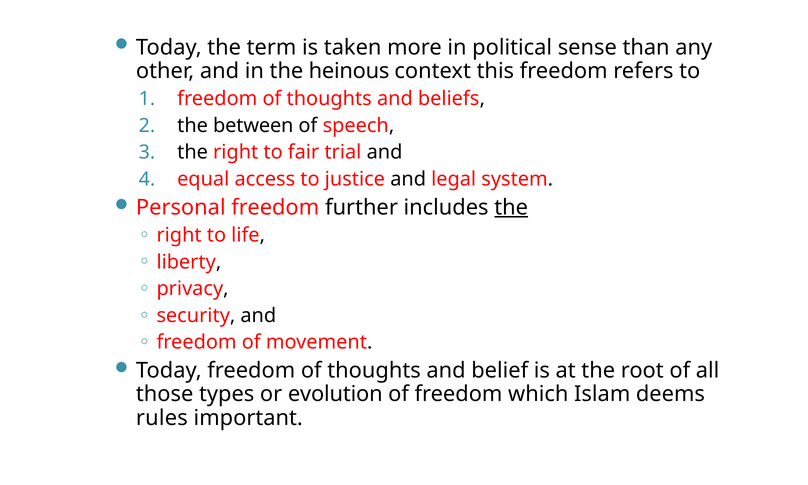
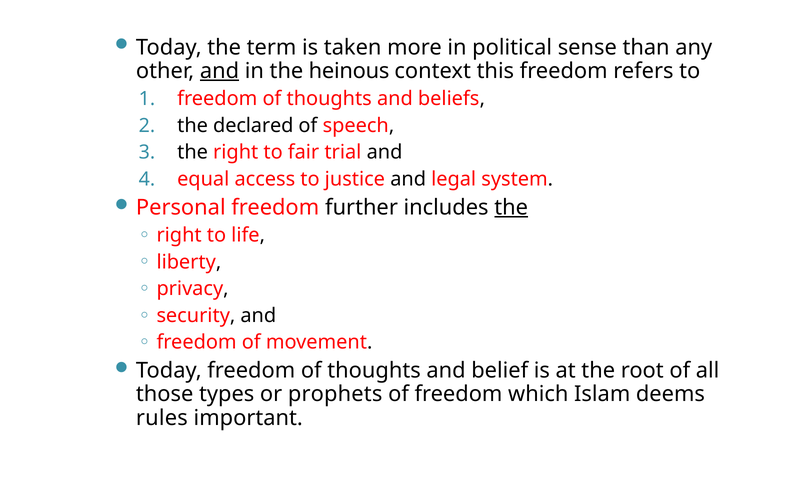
and underline: none -> present (220, 71)
between: between -> declared (253, 126)
evolution: evolution -> prophets (335, 394)
